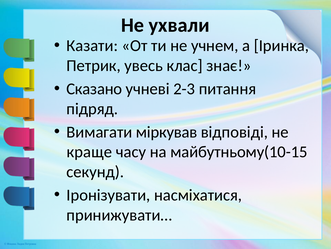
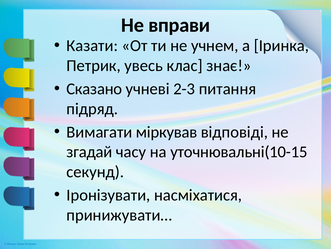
ухвали: ухвали -> вправи (179, 25)
краще: краще -> згадай (89, 152)
майбутньому(10-15: майбутньому(10-15 -> уточнювальні(10-15 (239, 152)
